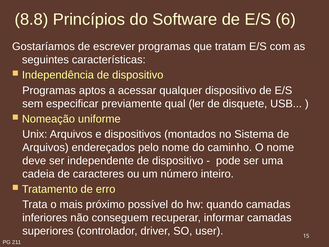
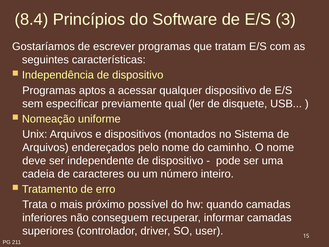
8.8: 8.8 -> 8.4 (31, 19)
6: 6 -> 3 (286, 19)
